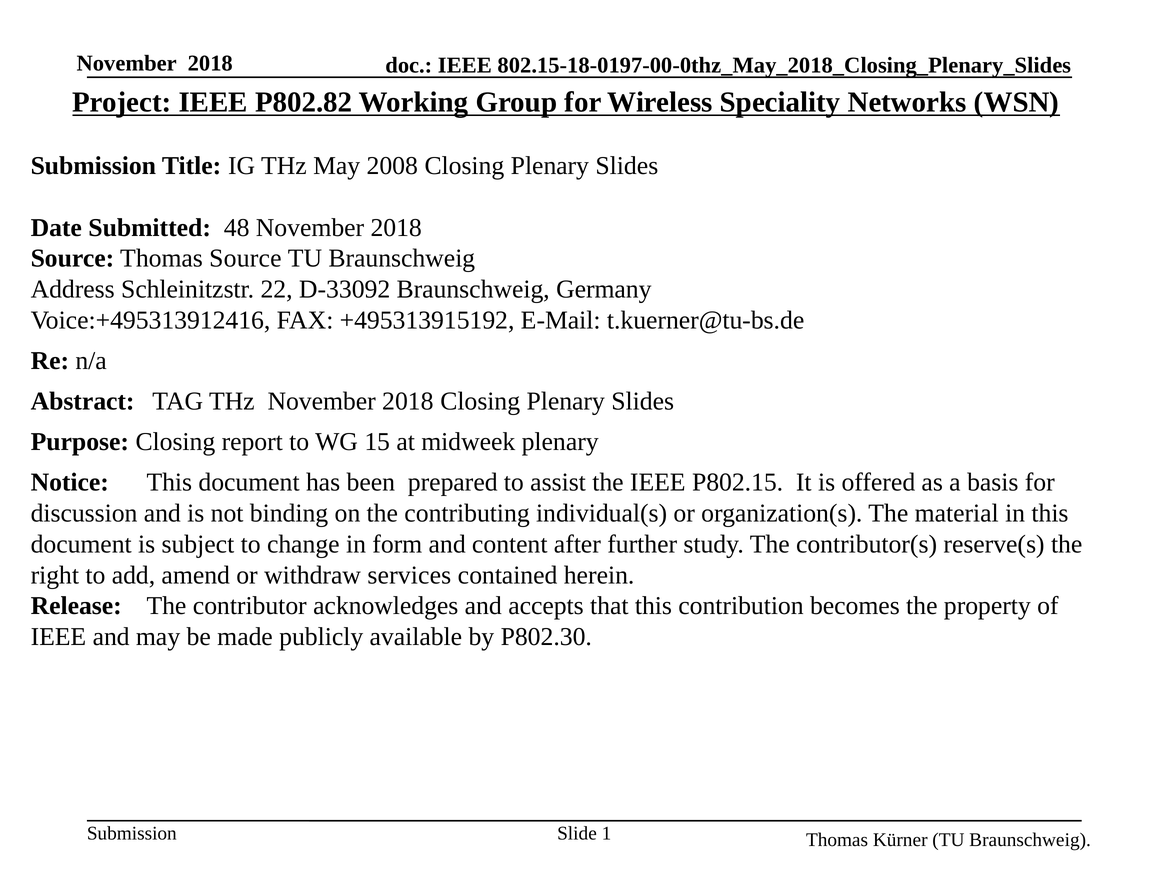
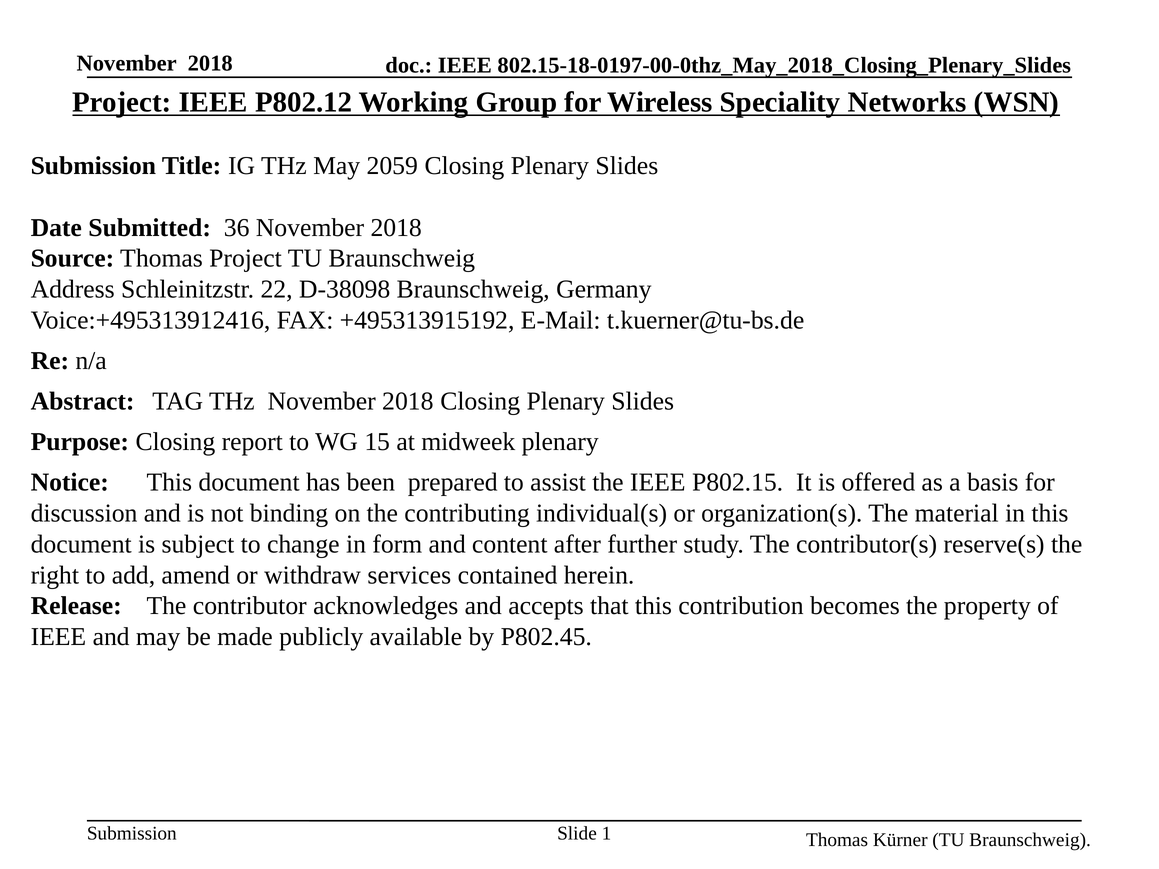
P802.82: P802.82 -> P802.12 (304, 102)
2008: 2008 -> 2059 (392, 166)
48: 48 -> 36 (237, 228)
Thomas Source: Source -> Project (246, 258)
D-33092: D-33092 -> D-38098 (345, 289)
P802.30: P802.30 -> P802.45 (546, 637)
